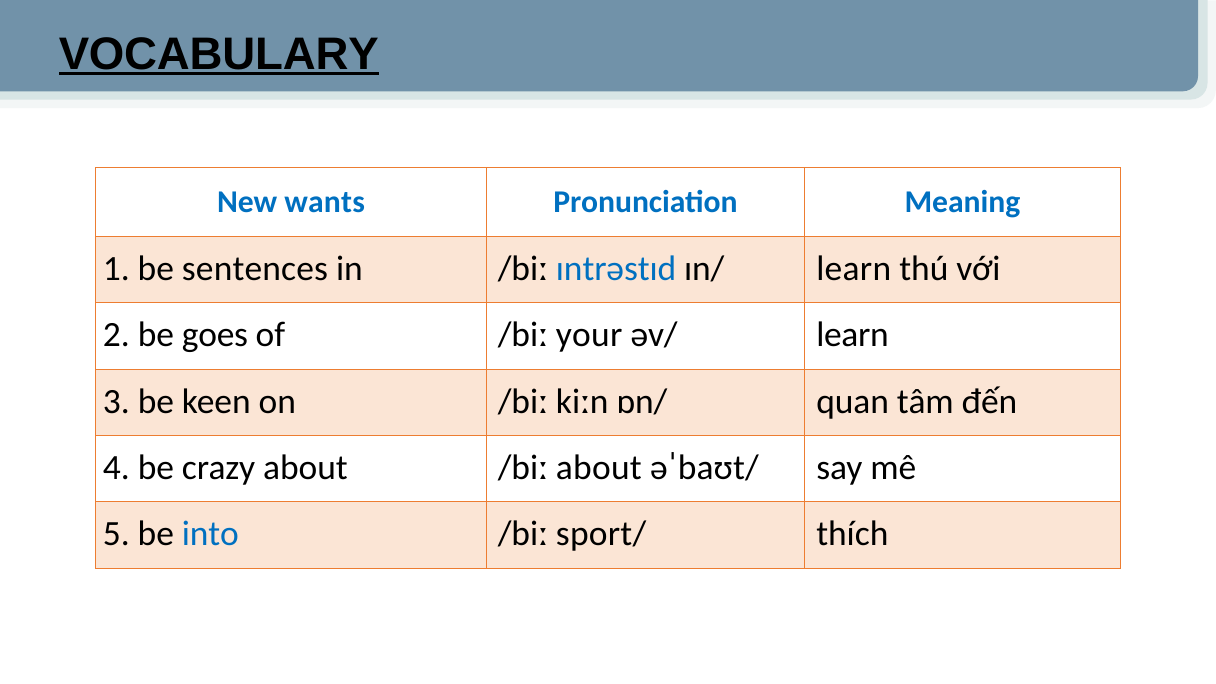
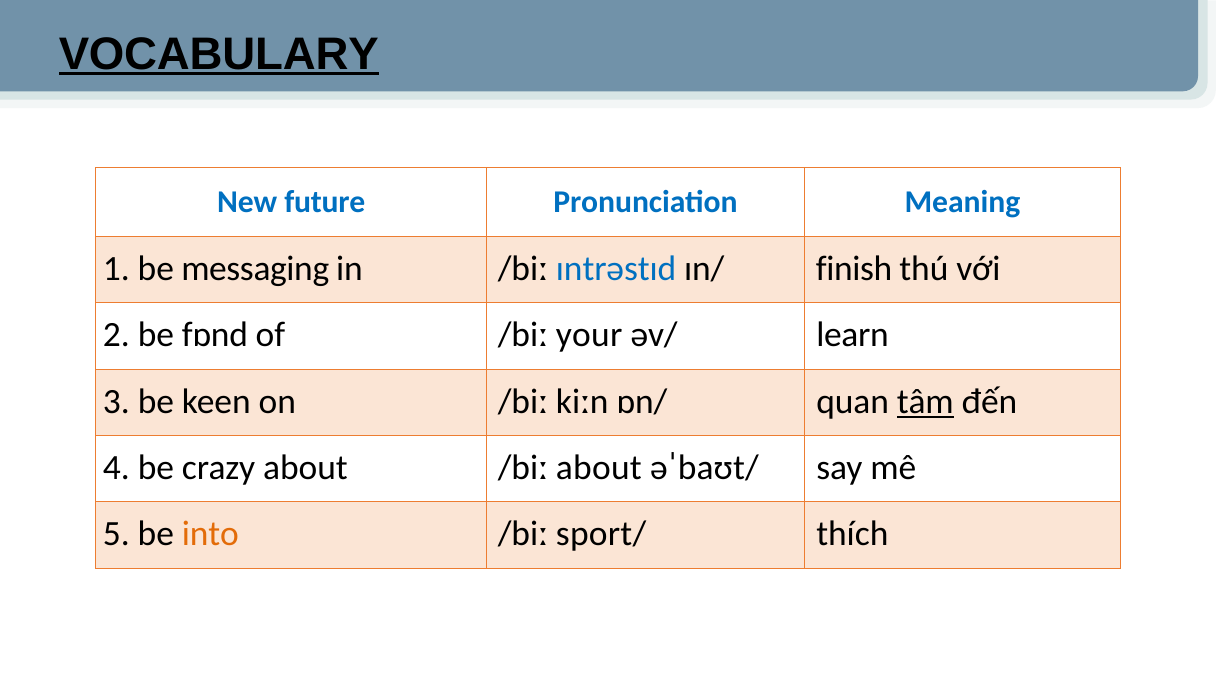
wants: wants -> future (325, 203)
sentences: sentences -> messaging (255, 269)
ɪn/ learn: learn -> finish (854, 269)
goes: goes -> fɒnd (215, 335)
tâm underline: none -> present (925, 401)
into colour: blue -> orange (210, 534)
